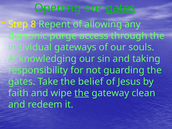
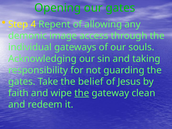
gates underline: present -> none (120, 8)
8: 8 -> 4 (33, 24)
purge: purge -> image (63, 36)
